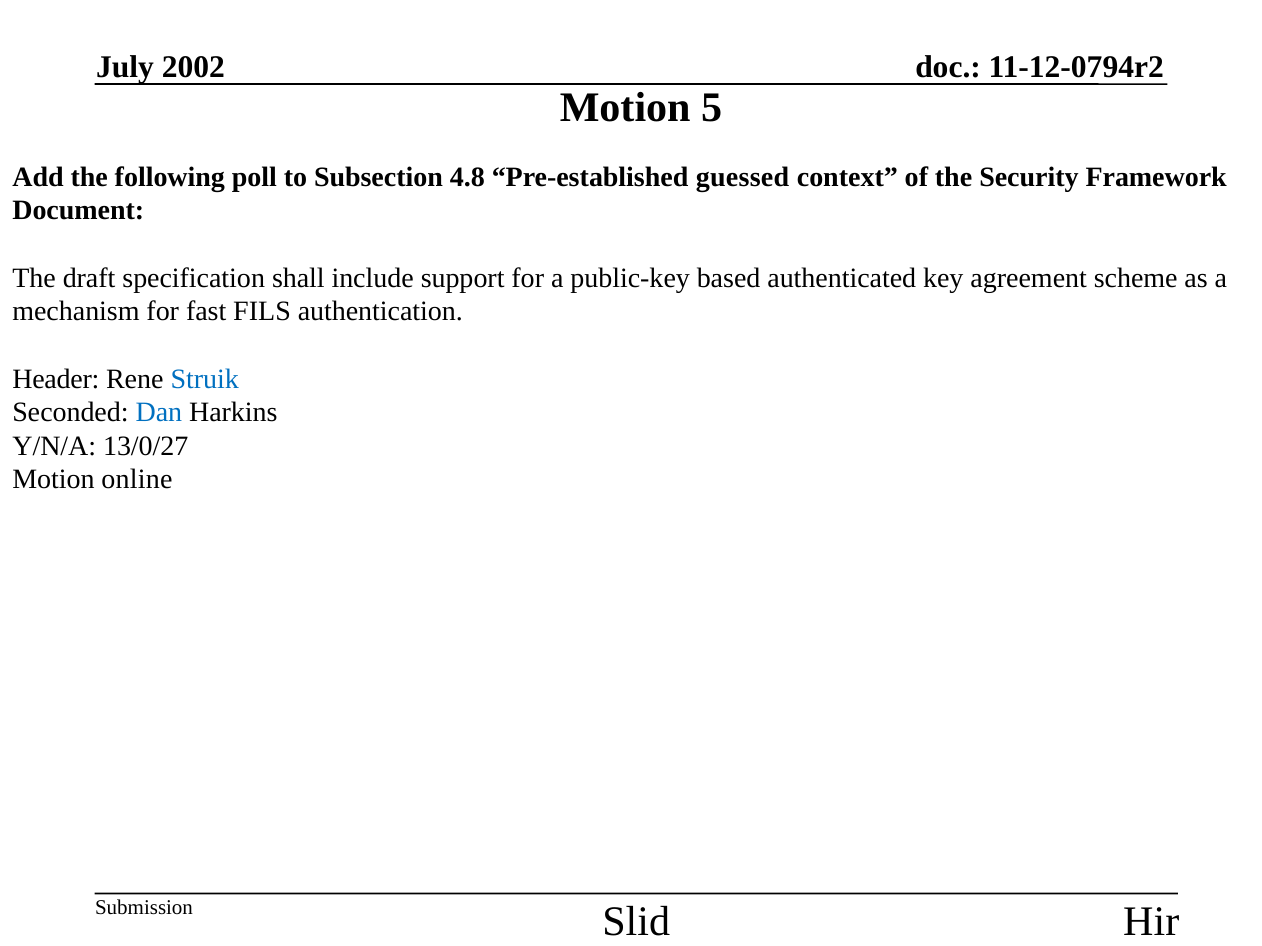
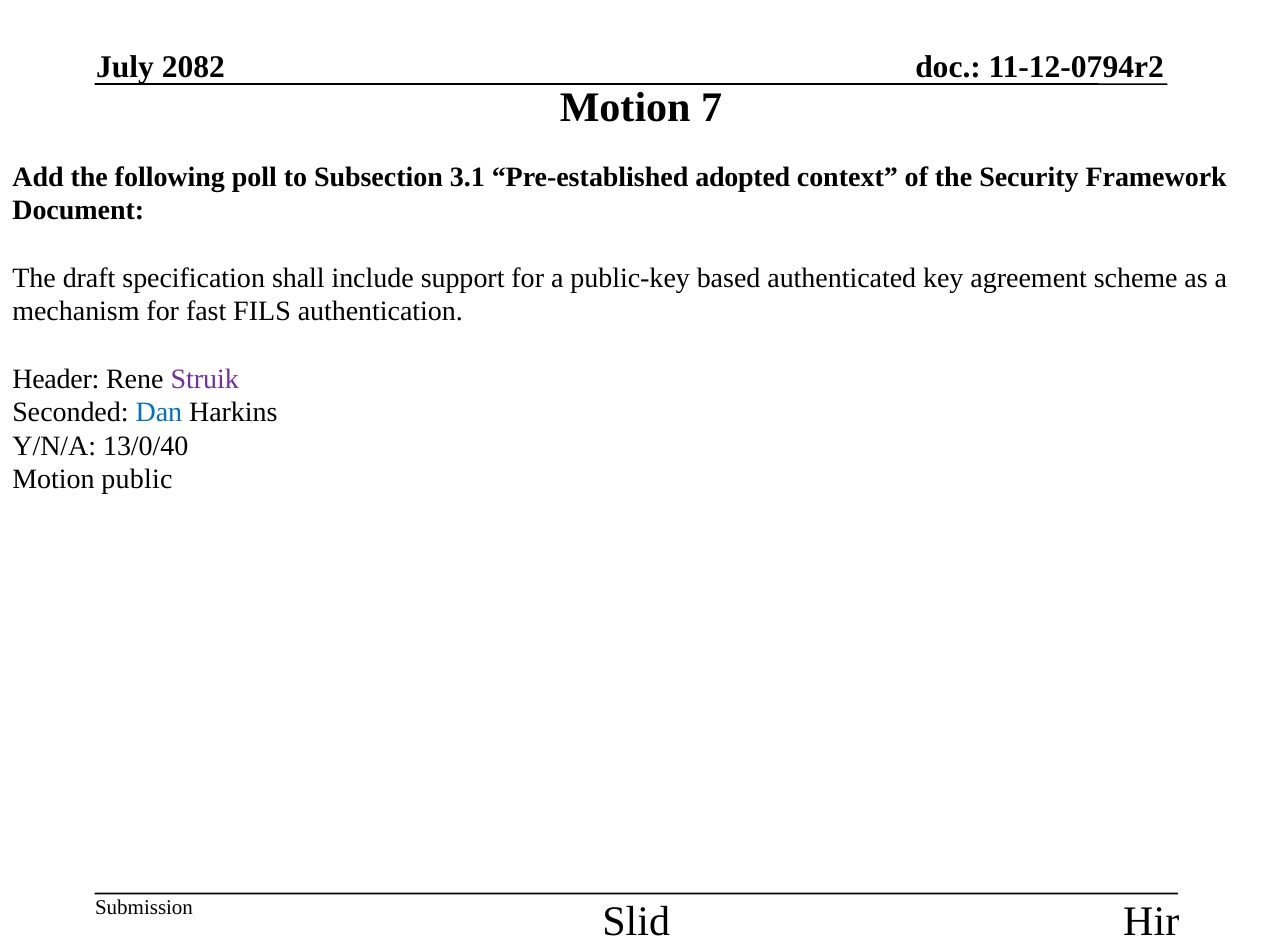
2002: 2002 -> 2082 (193, 67)
5: 5 -> 7 (712, 108)
4.8: 4.8 -> 3.1 (467, 177)
guessed: guessed -> adopted (743, 177)
Struik colour: blue -> purple (205, 379)
13/0/27: 13/0/27 -> 13/0/40 (146, 446)
online: online -> public (137, 480)
